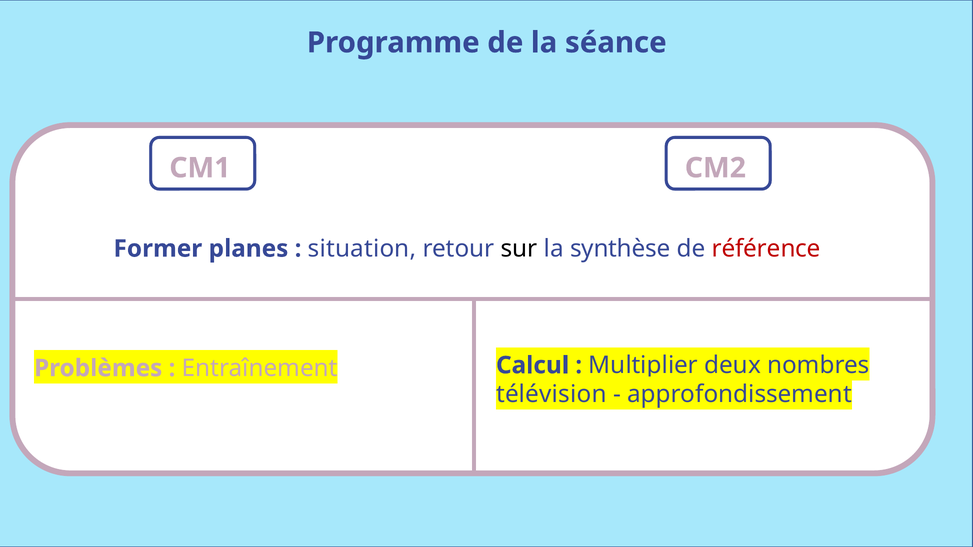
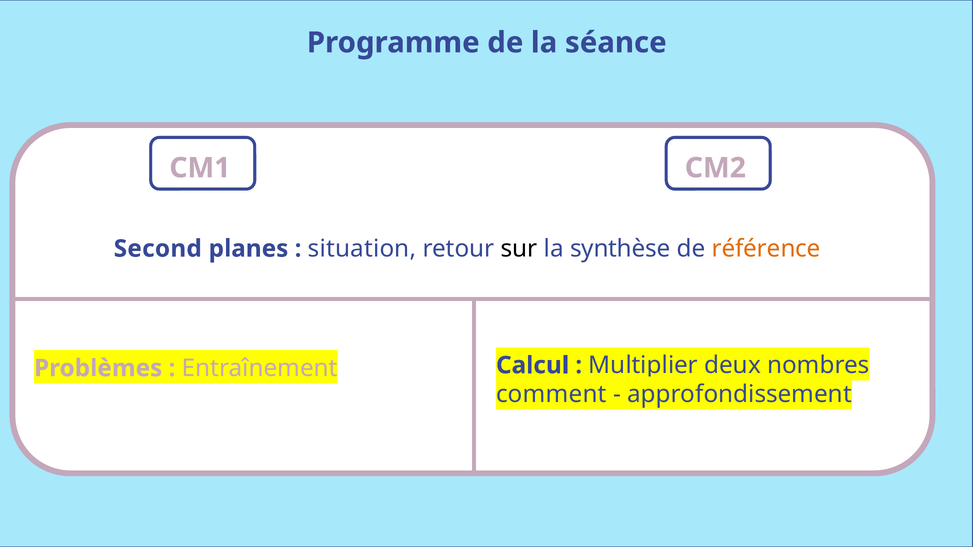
Former: Former -> Second (158, 249)
référence colour: red -> orange (766, 249)
télévision: télévision -> comment (551, 395)
